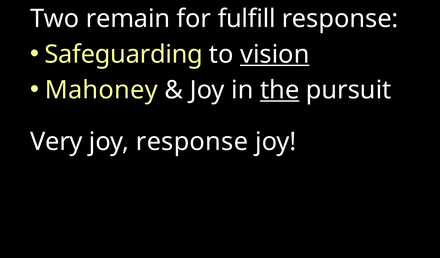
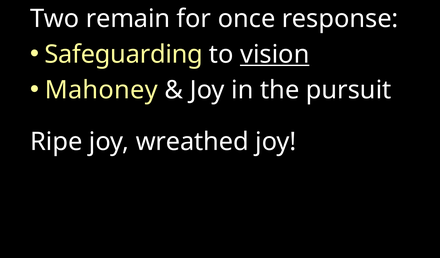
fulfill: fulfill -> once (247, 19)
the underline: present -> none (280, 90)
Very: Very -> Ripe (56, 142)
joy response: response -> wreathed (192, 142)
